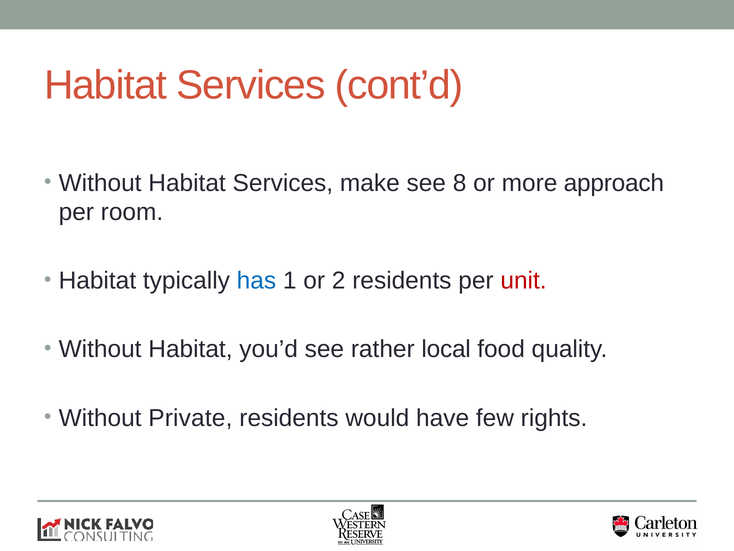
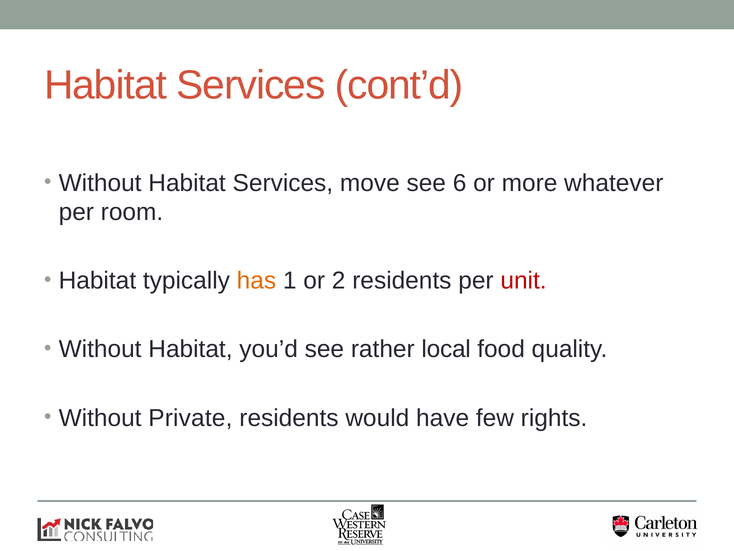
make: make -> move (370, 183)
8: 8 -> 6 (460, 183)
approach: approach -> whatever (614, 183)
has colour: blue -> orange (256, 281)
